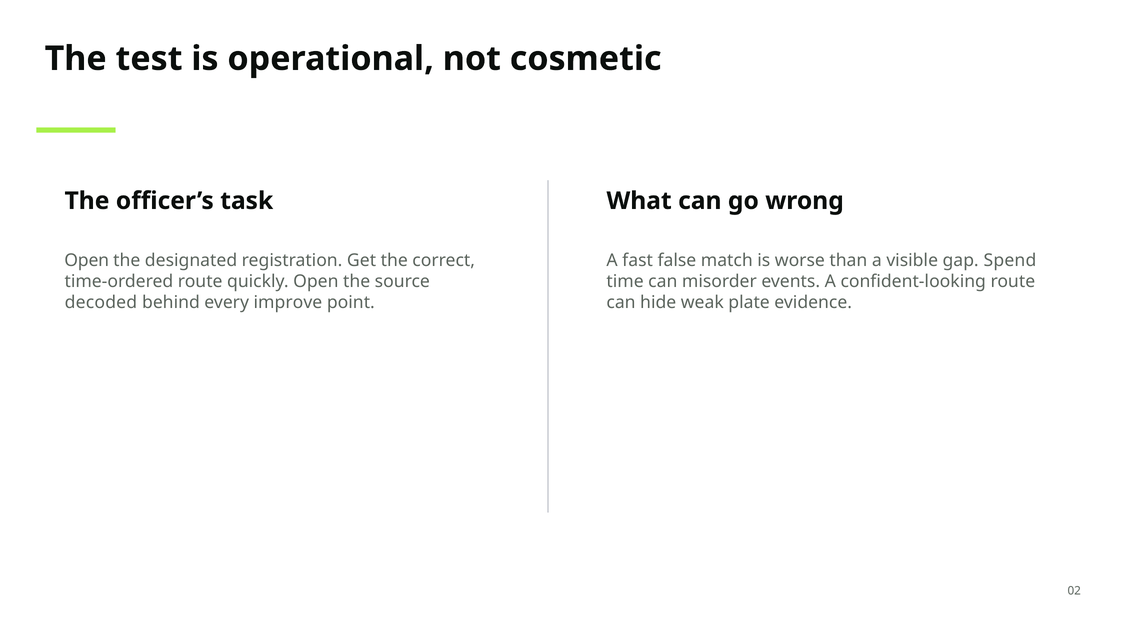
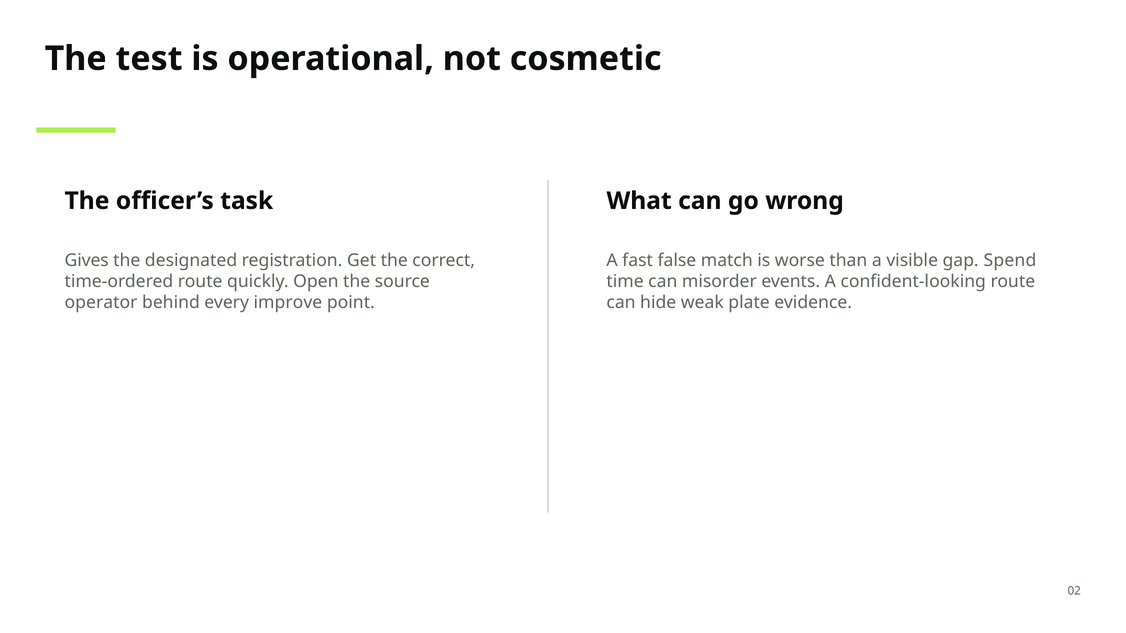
Open: Open -> Gives (87, 260)
decoded: decoded -> operator (101, 303)
